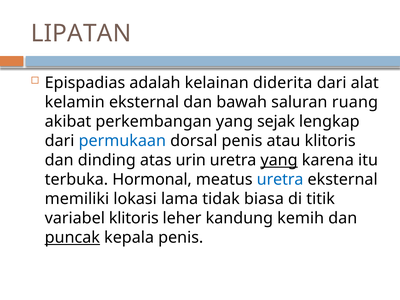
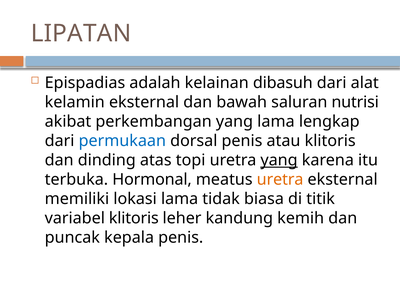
diderita: diderita -> dibasuh (283, 83)
ruang: ruang -> nutrisi (355, 102)
yang sejak: sejak -> lama (276, 121)
urin: urin -> topi (191, 160)
uretra colour: blue -> orange (280, 179)
puncak underline: present -> none (72, 237)
